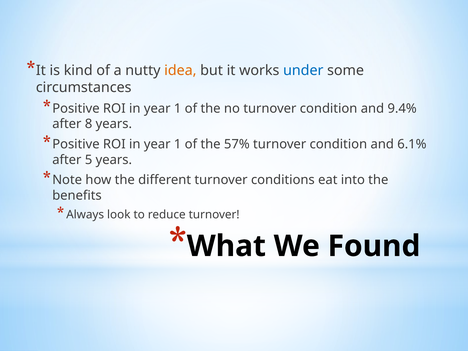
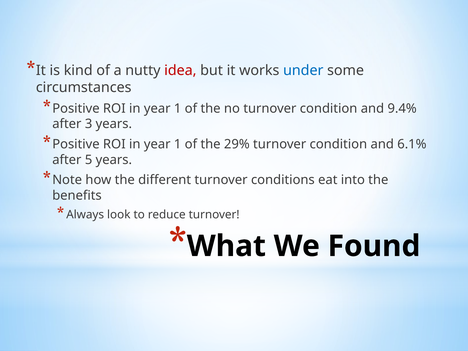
idea colour: orange -> red (180, 70)
8: 8 -> 3 (89, 124)
57%: 57% -> 29% (237, 144)
